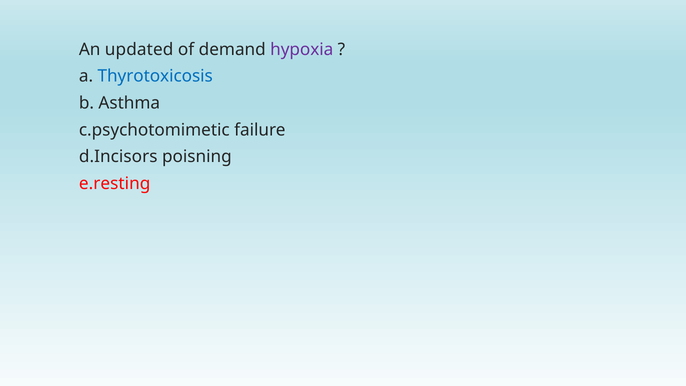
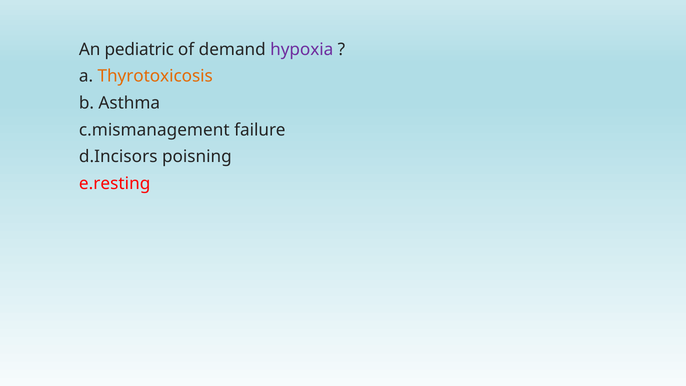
updated: updated -> pediatric (139, 49)
Thyrotoxicosis colour: blue -> orange (155, 76)
c.psychotomimetic: c.psychotomimetic -> c.mismanagement (154, 130)
